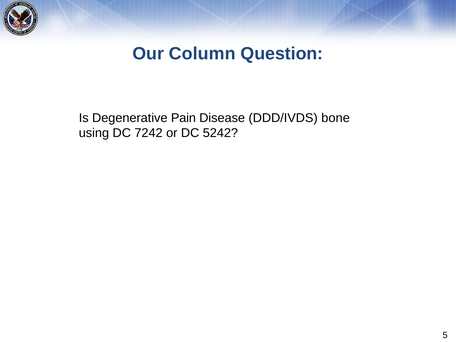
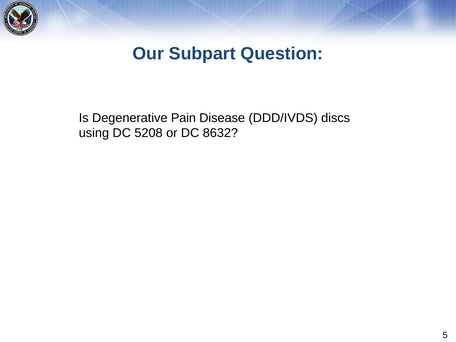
Column: Column -> Subpart (202, 54)
bone: bone -> discs (336, 118)
7242: 7242 -> 5208 (149, 133)
5242: 5242 -> 8632 (220, 133)
